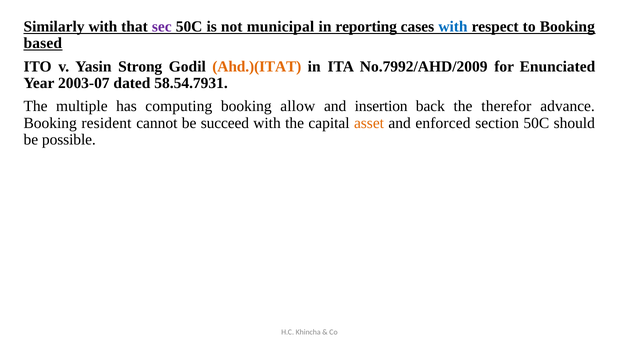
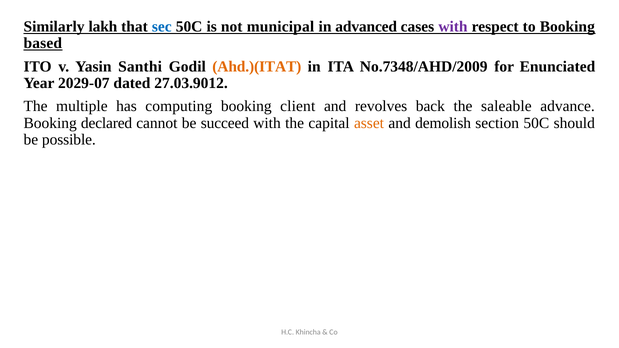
Similarly with: with -> lakh (103, 27)
sec colour: purple -> blue (162, 27)
reporting: reporting -> advanced (366, 27)
with colour: blue -> purple (453, 27)
Strong: Strong -> Santhi (140, 67)
No.7992/AHD/2009: No.7992/AHD/2009 -> No.7348/AHD/2009 (424, 67)
2003-07: 2003-07 -> 2029-07 (84, 83)
58.54.7931: 58.54.7931 -> 27.03.9012 (191, 83)
allow: allow -> client (298, 106)
insertion: insertion -> revolves (381, 106)
therefor: therefor -> saleable (506, 106)
resident: resident -> declared (107, 123)
enforced: enforced -> demolish (443, 123)
